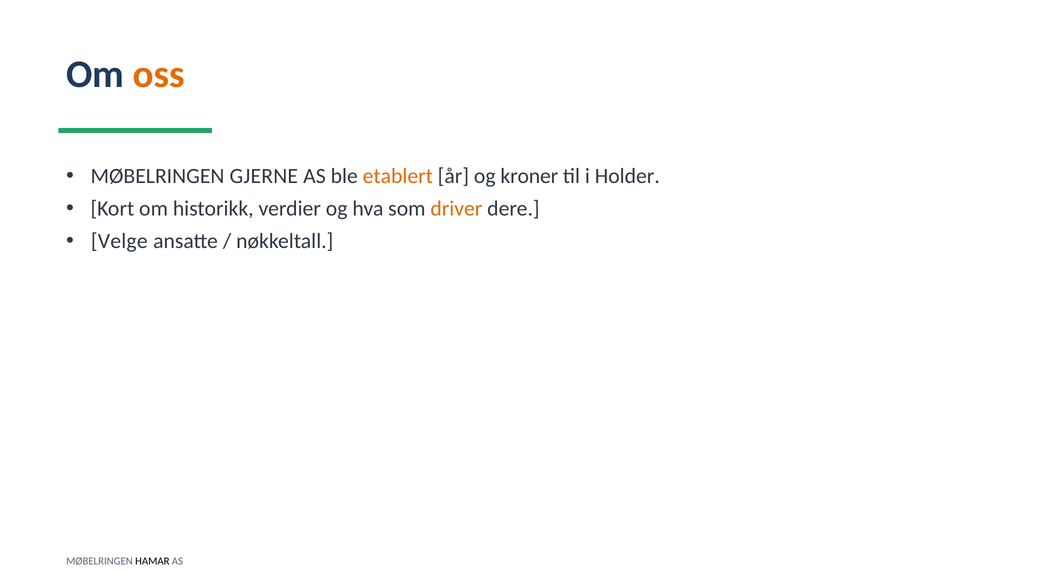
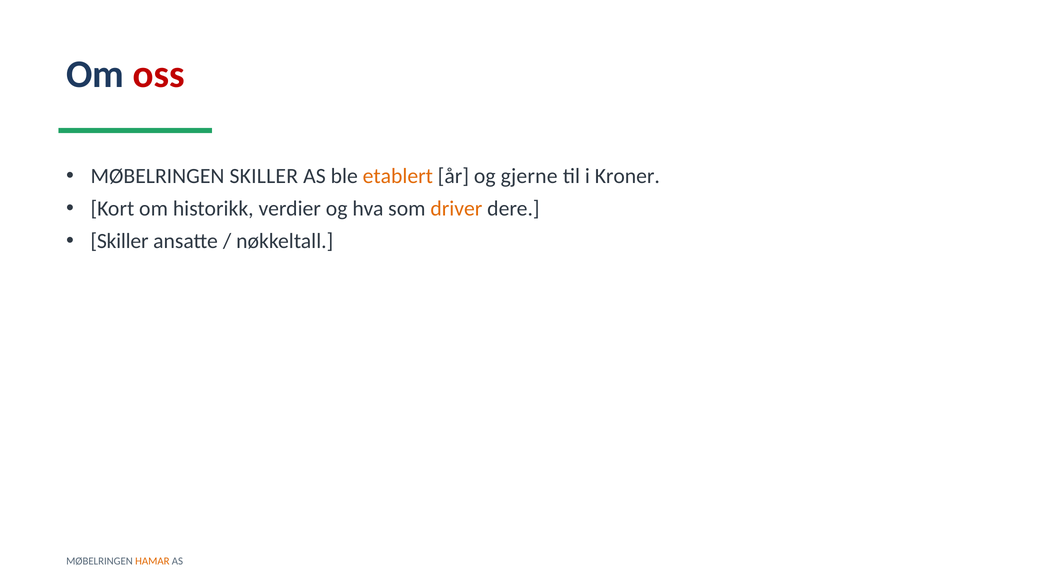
oss colour: orange -> red (159, 74)
MØBELRINGEN GJERNE: GJERNE -> SKILLER (264, 176)
kroner: kroner -> gjerne (529, 176)
Holder: Holder -> Kroner (627, 176)
Velge: Velge -> Skiller (120, 241)
HAMAR colour: black -> orange (152, 561)
